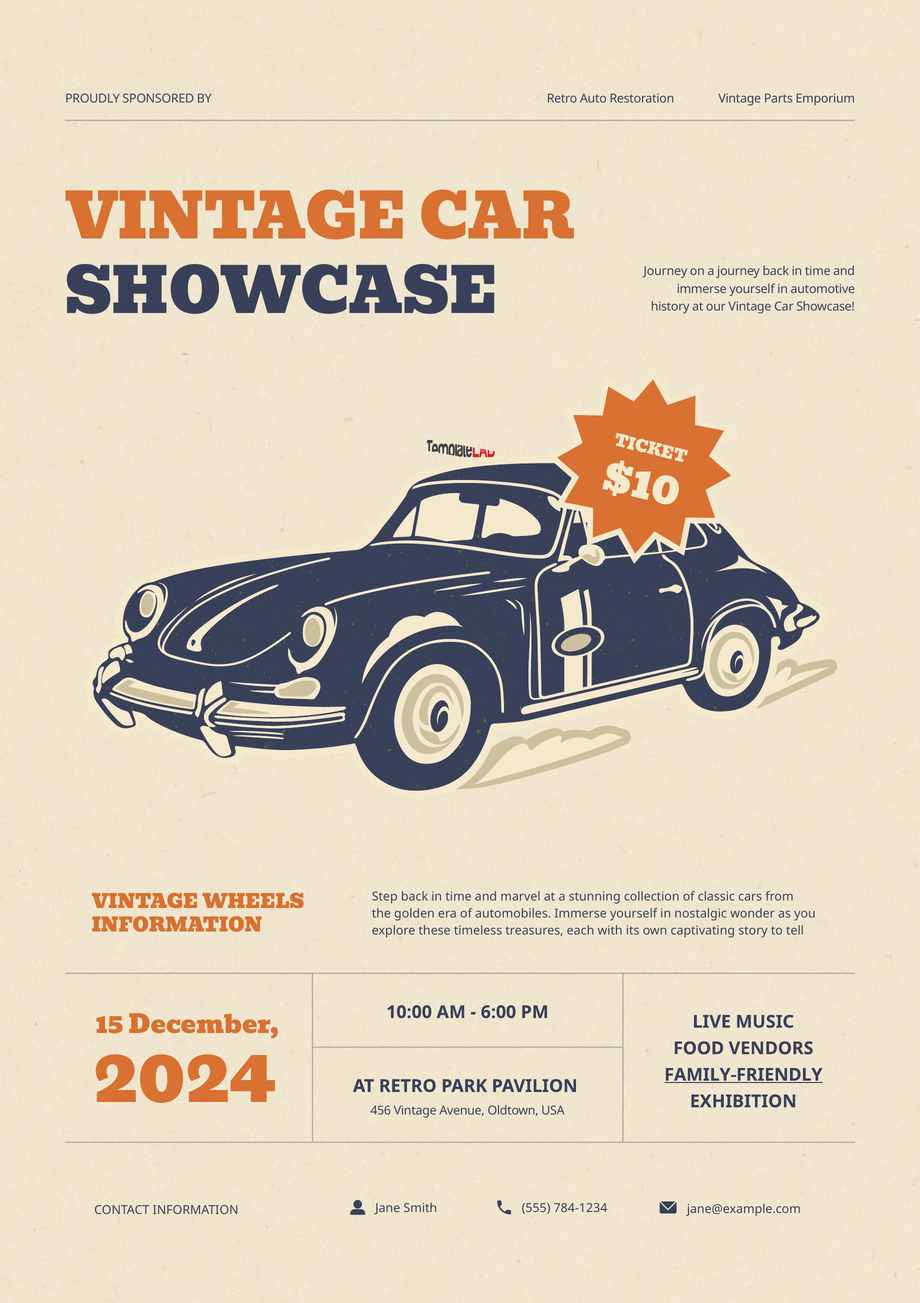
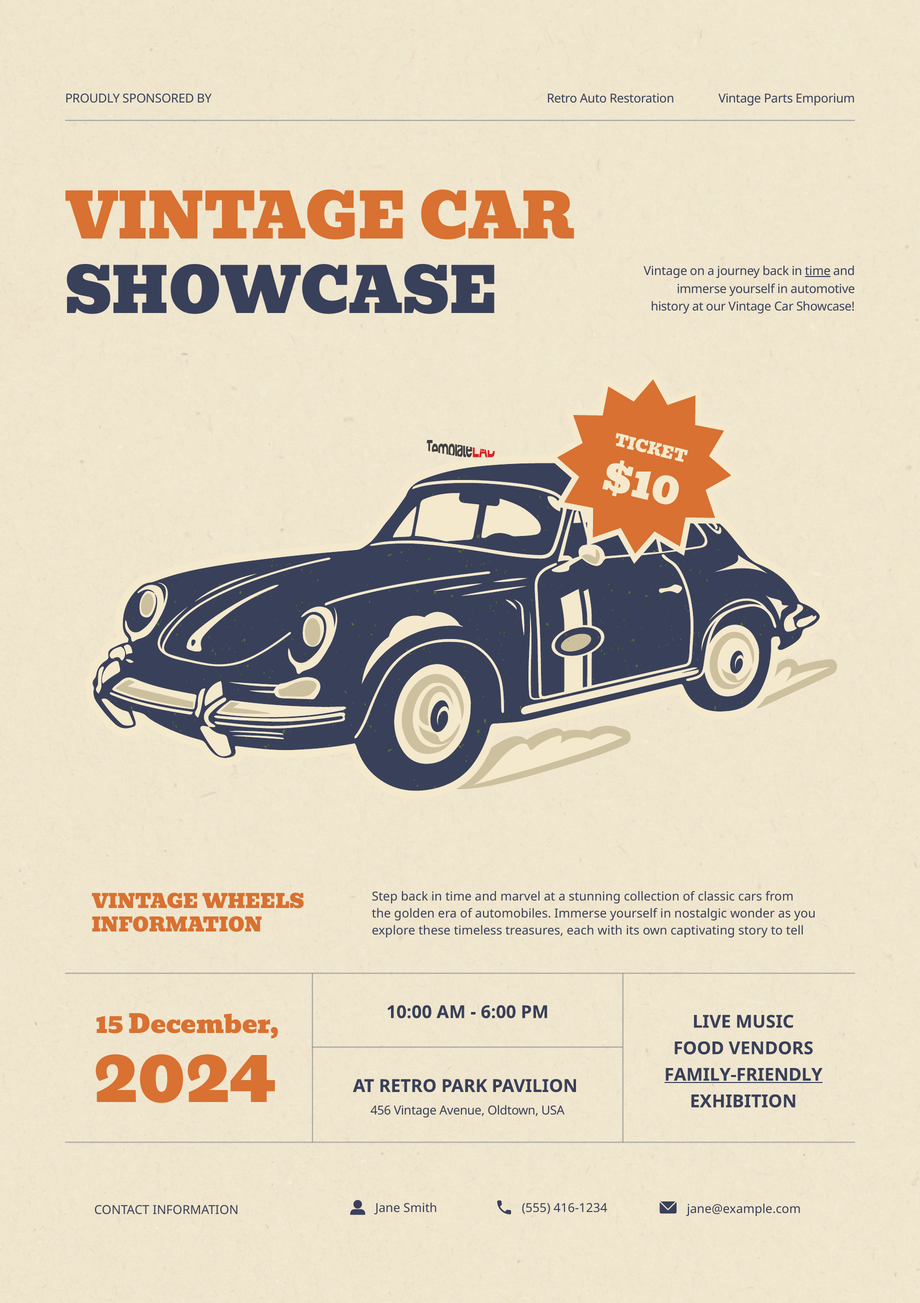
Journey: Journey -> Vintage (665, 271)
time underline: none -> present (818, 271)
784-1234: 784-1234 -> 416-1234 (580, 1207)
